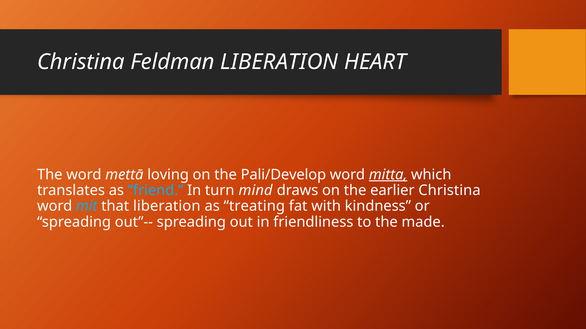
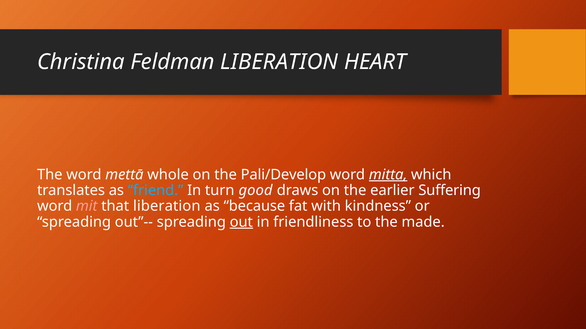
loving: loving -> whole (168, 175)
mind: mind -> good (256, 191)
earlier Christina: Christina -> Suffering (450, 191)
mit colour: light blue -> pink (87, 206)
treating: treating -> because (254, 206)
out underline: none -> present (241, 222)
